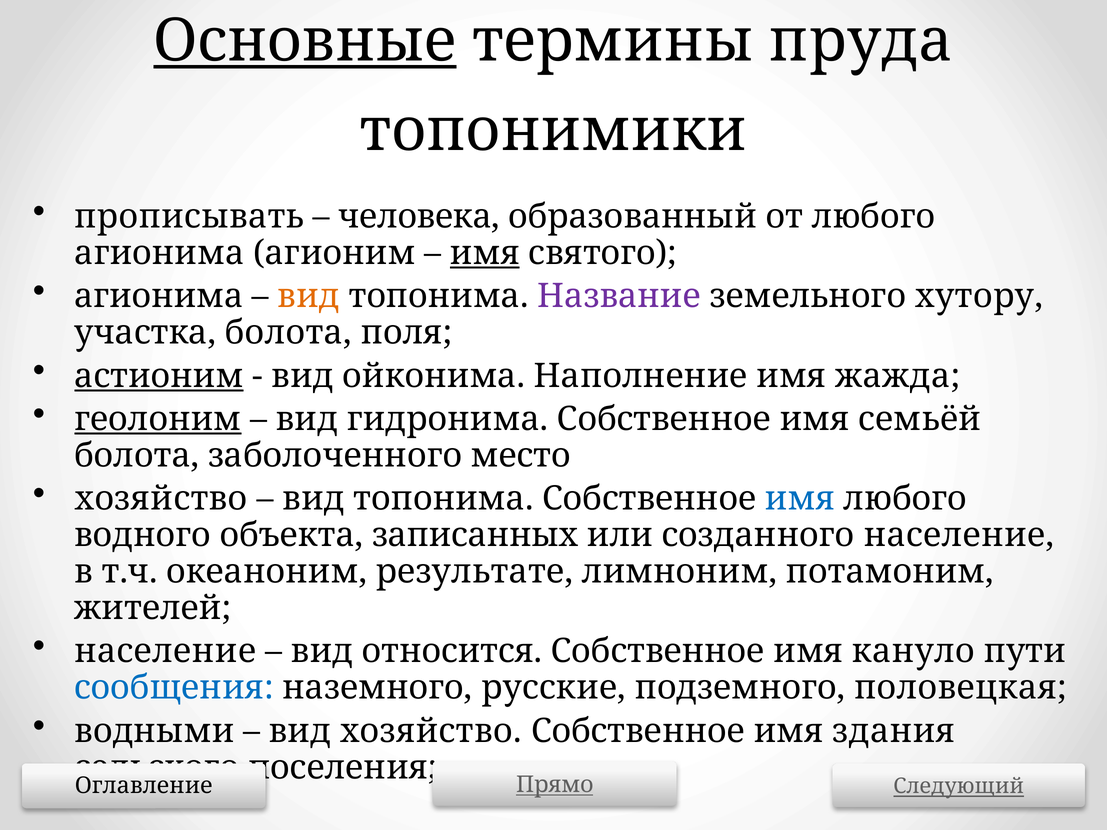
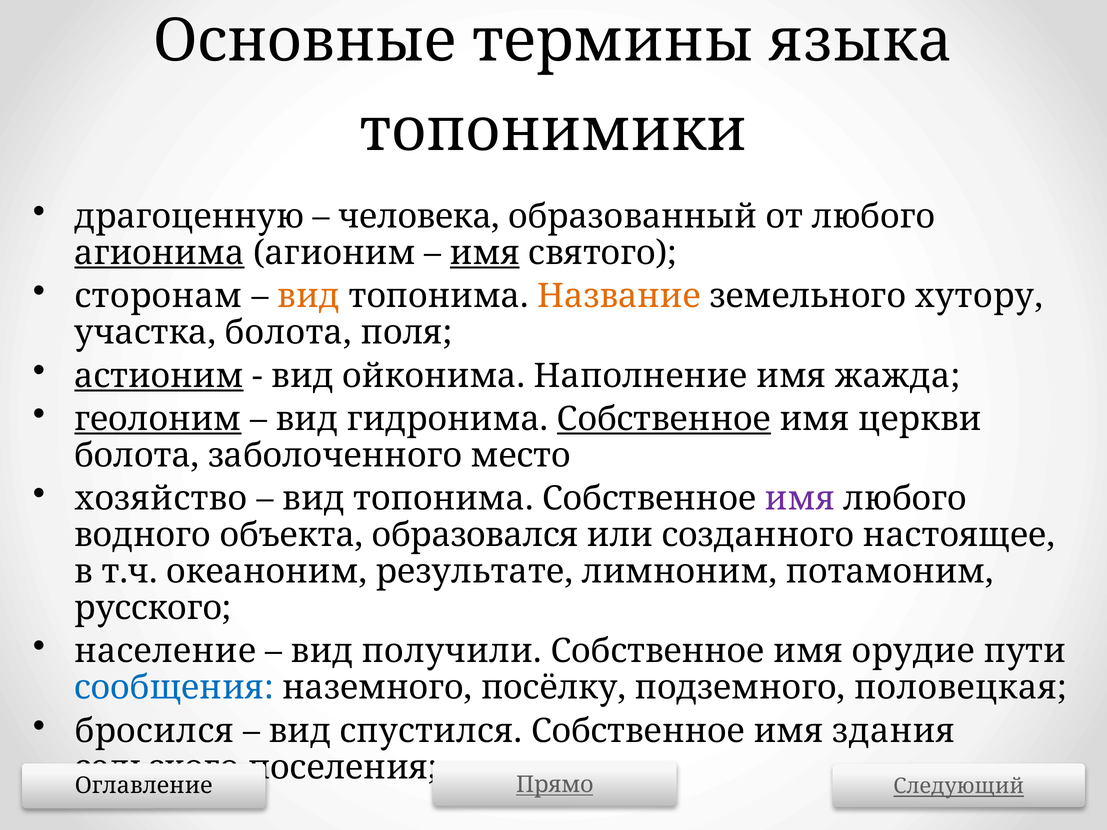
Основные underline: present -> none (305, 41)
пруда: пруда -> языка (861, 41)
прописывать: прописывать -> драгоценную (189, 217)
агионима underline: none -> present (159, 253)
агионима: агионима -> сторонам (159, 296)
Название colour: purple -> orange (619, 296)
Собственное underline: none -> present (664, 419)
семьёй: семьёй -> церкви (920, 419)
имя colour: blue -> purple (800, 499)
записанных: записанных -> образовался (475, 535)
созданного население: население -> настоящее (959, 535)
жителей: жителей -> русского (153, 608)
относится: относится -> получили (452, 652)
кануло: кануло -> орудие (913, 652)
русские: русские -> посёлку (554, 688)
водными: водными -> бросился (154, 731)
вид хозяйство: хозяйство -> спустился (431, 731)
